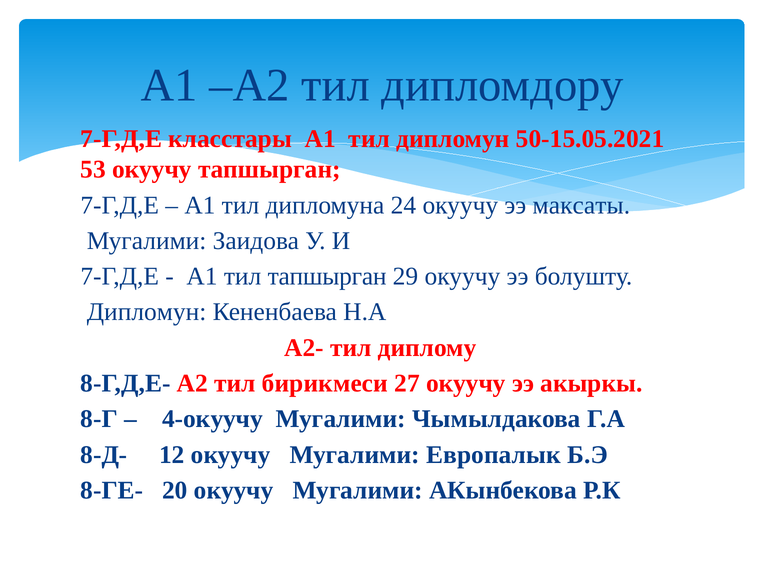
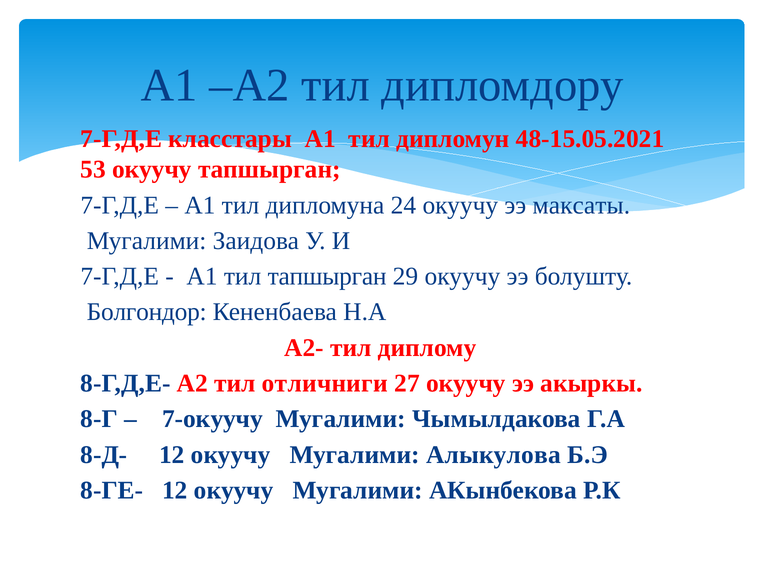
50-15.05.2021: 50-15.05.2021 -> 48-15.05.2021 (590, 139)
Дипломун: Дипломун -> Болгондор (147, 312)
бирикмеси: бирикмеси -> отличниги (325, 383)
4-окуучу: 4-окуучу -> 7-окуучу (213, 418)
Европалык: Европалык -> Алыкулова (493, 454)
8-ГЕ- 20: 20 -> 12 (175, 490)
